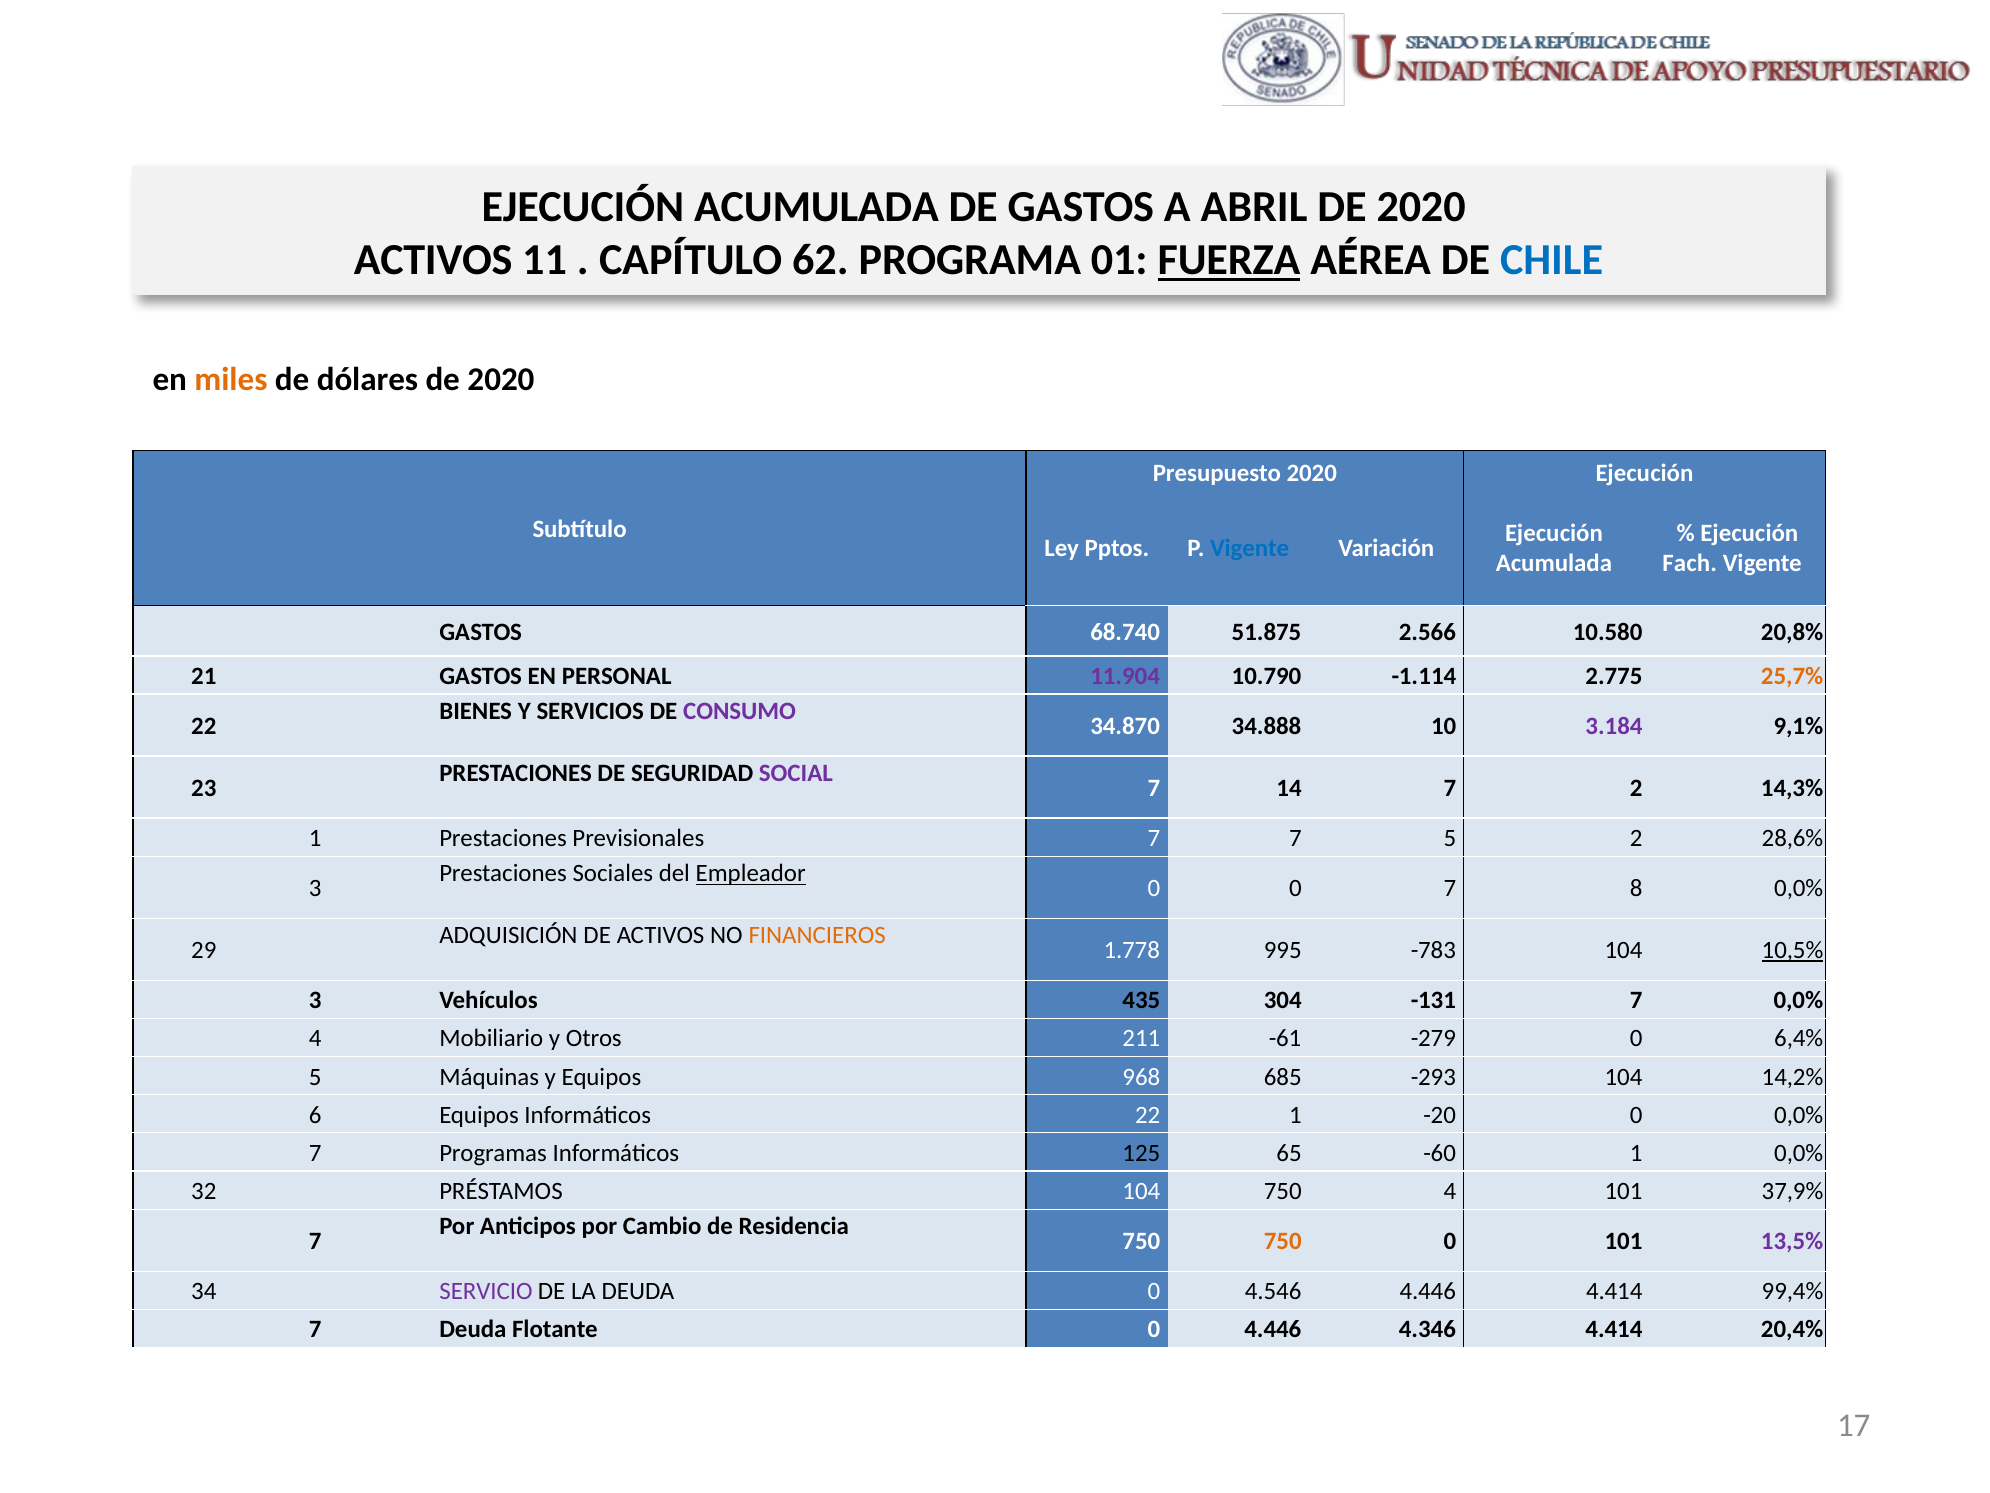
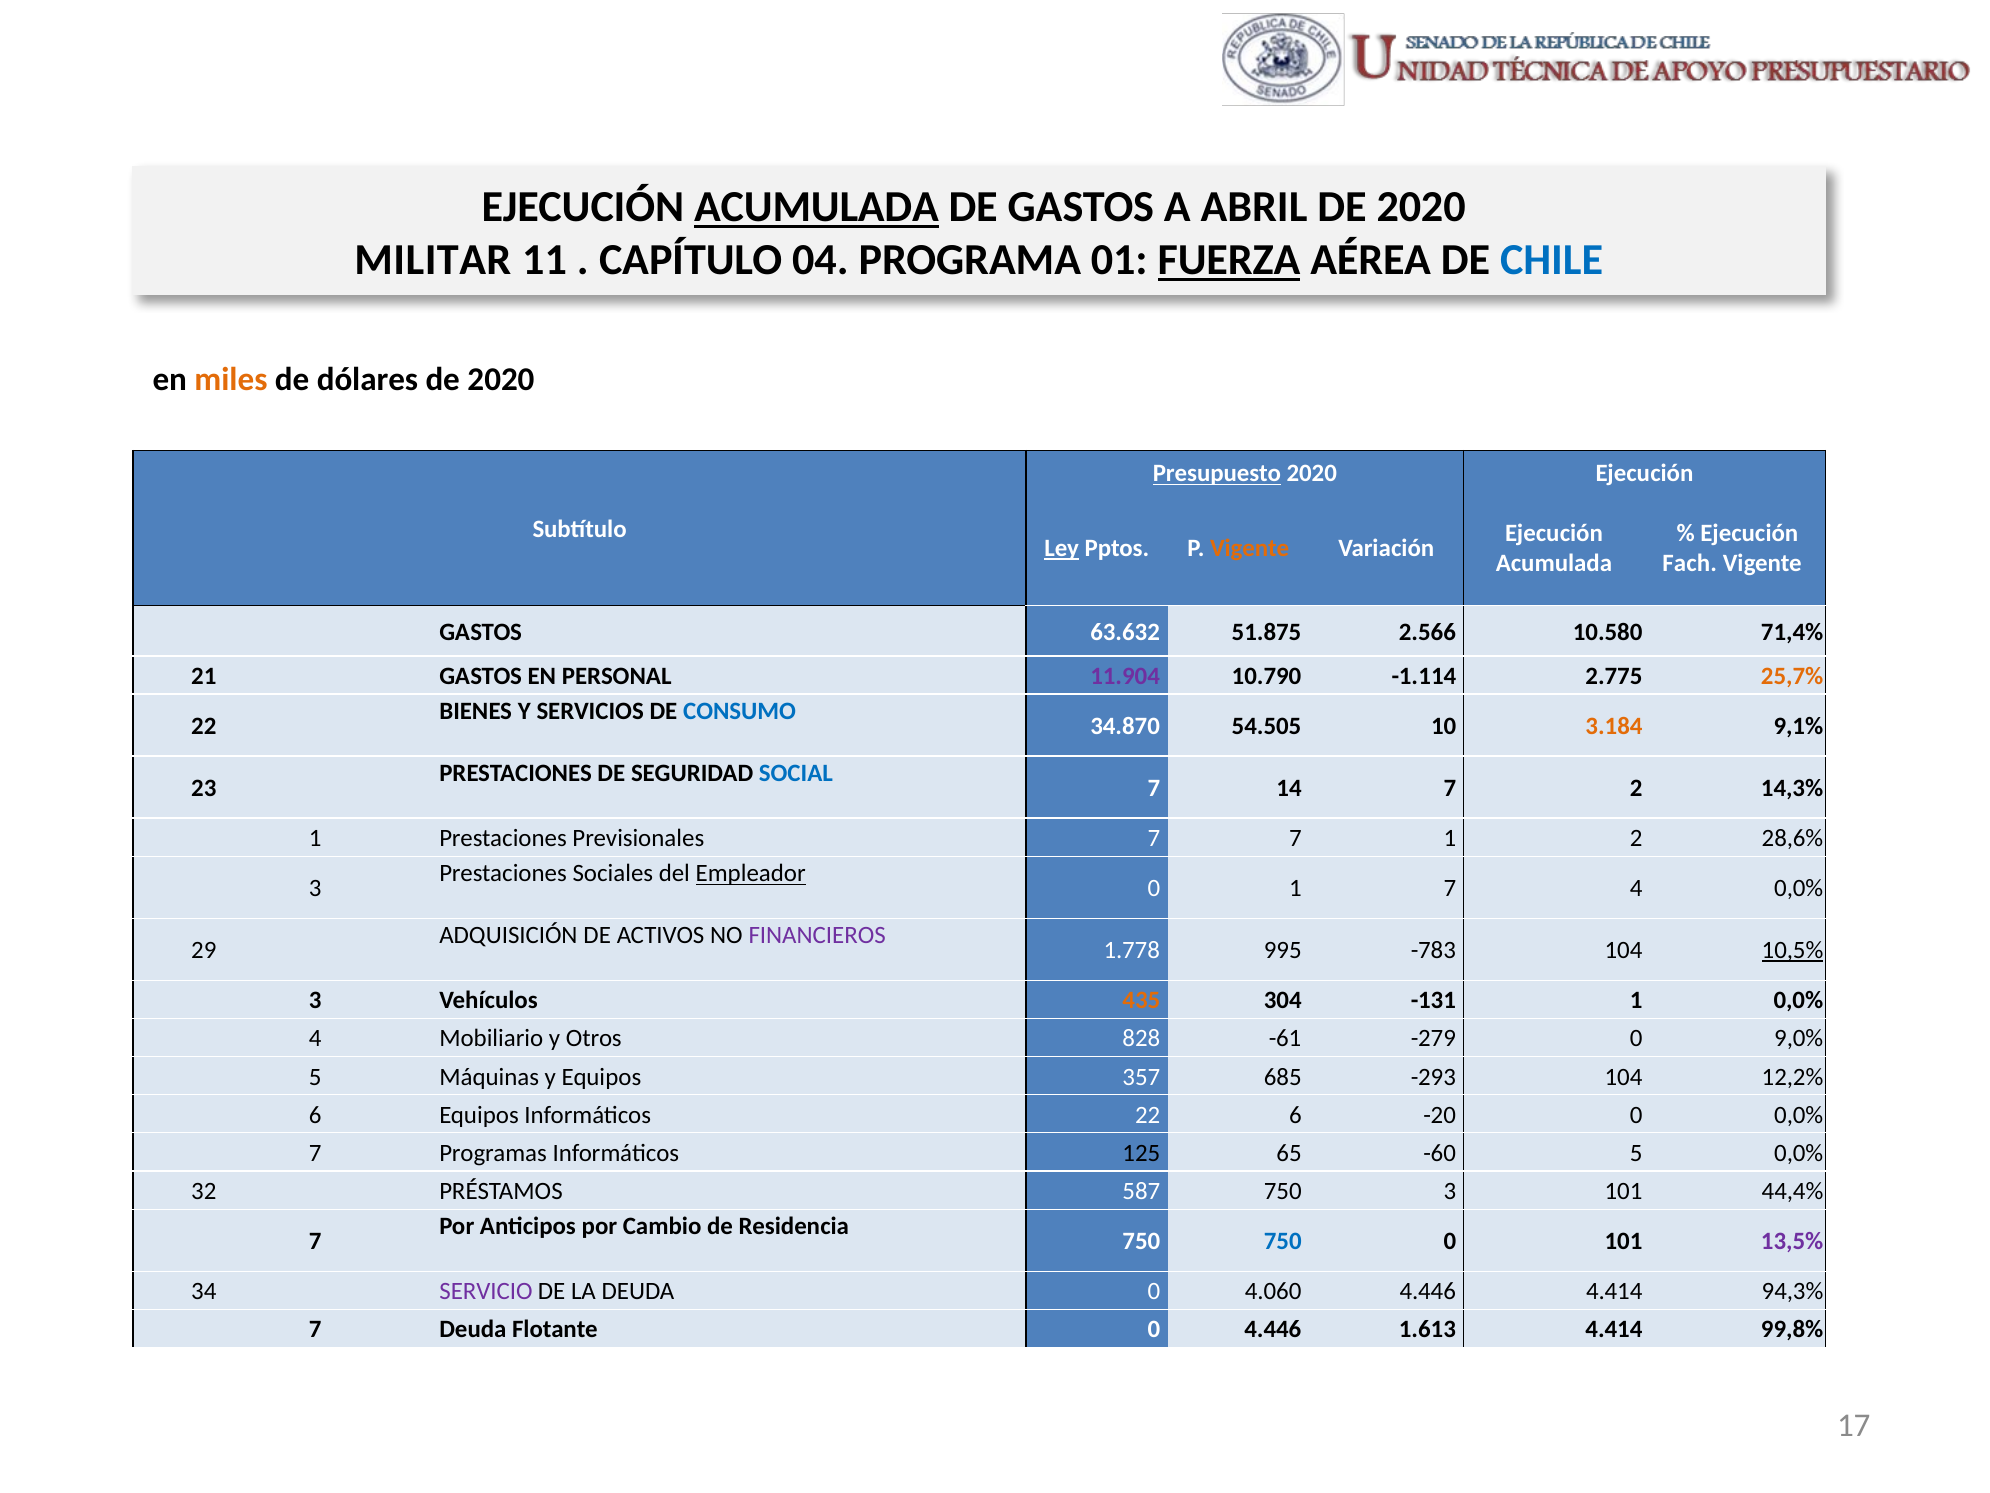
ACUMULADA underline: none -> present (817, 207)
ACTIVOS: ACTIVOS -> MILITAR (433, 260)
62: 62 -> 04 (820, 260)
Presupuesto underline: none -> present (1217, 474)
Ley underline: none -> present (1062, 548)
Vigente colour: blue -> orange (1250, 548)
68.740: 68.740 -> 63.632 (1125, 632)
20,8%: 20,8% -> 71,4% (1792, 632)
CONSUMO colour: purple -> blue (740, 711)
34.888: 34.888 -> 54.505 (1267, 726)
3.184 colour: purple -> orange (1614, 726)
SOCIAL colour: purple -> blue (796, 773)
7 5: 5 -> 1 (1450, 838)
0 0: 0 -> 1 (1295, 888)
7 8: 8 -> 4 (1636, 888)
FINANCIEROS colour: orange -> purple (817, 935)
435 colour: black -> orange (1141, 1000)
-131 7: 7 -> 1 (1636, 1000)
211: 211 -> 828 (1141, 1038)
6,4%: 6,4% -> 9,0% (1799, 1038)
968: 968 -> 357 (1141, 1076)
14,2%: 14,2% -> 12,2% (1793, 1076)
22 1: 1 -> 6 (1295, 1115)
-60 1: 1 -> 5 (1636, 1153)
PRÉSTAMOS 104: 104 -> 587 (1141, 1191)
750 4: 4 -> 3 (1450, 1191)
37,9%: 37,9% -> 44,4% (1793, 1191)
750 colour: orange -> blue (1283, 1241)
4.546: 4.546 -> 4.060 (1273, 1291)
99,4%: 99,4% -> 94,3% (1793, 1291)
4.346: 4.346 -> 1.613 (1427, 1329)
20,4%: 20,4% -> 99,8% (1792, 1329)
